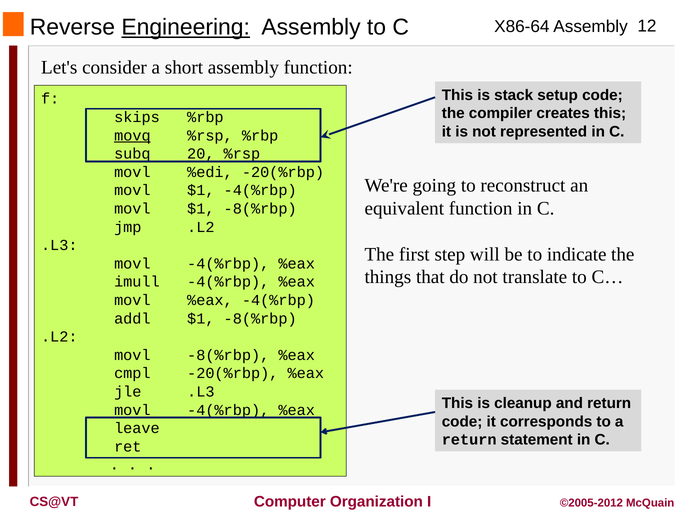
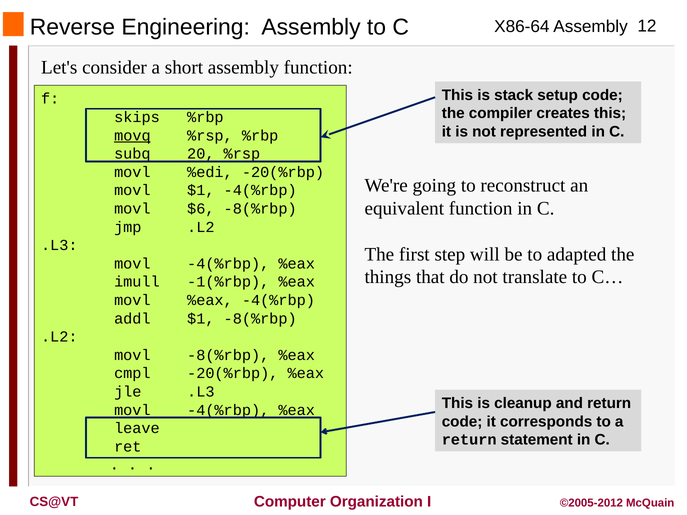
Engineering underline: present -> none (186, 27)
$1: $1 -> $6 (201, 209)
indicate: indicate -> adapted (577, 254)
imull -4(%rbp: -4(%rbp -> -1(%rbp (228, 282)
